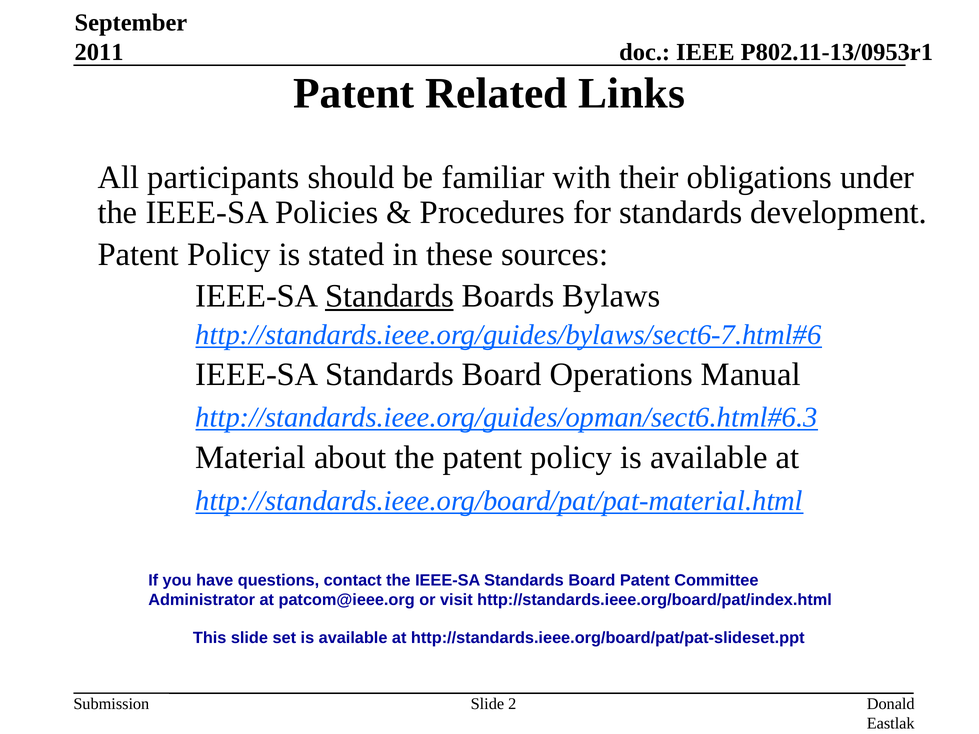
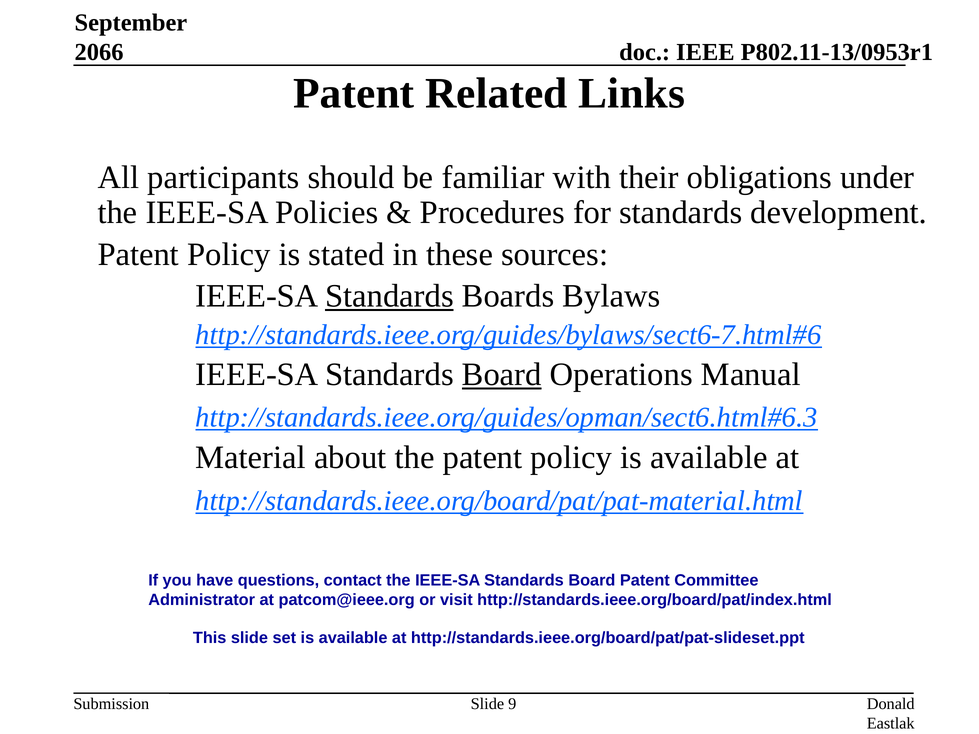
2011: 2011 -> 2066 (99, 52)
Board underline: none -> present (502, 374)
2: 2 -> 9 (512, 704)
